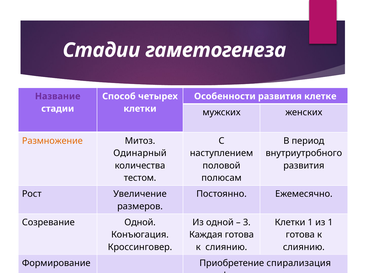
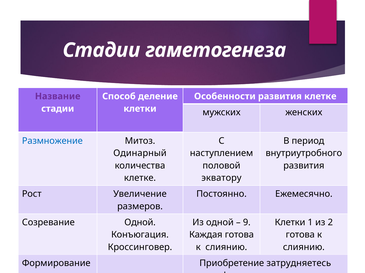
четырех: четырех -> деление (158, 97)
Размножение colour: orange -> blue (52, 141)
тестом: тестом -> клетке (140, 178)
полюсам: полюсам -> экватору (221, 178)
3: 3 -> 9 (247, 223)
из 1: 1 -> 2 (330, 223)
спирализация: спирализация -> затрудняетесь (299, 264)
